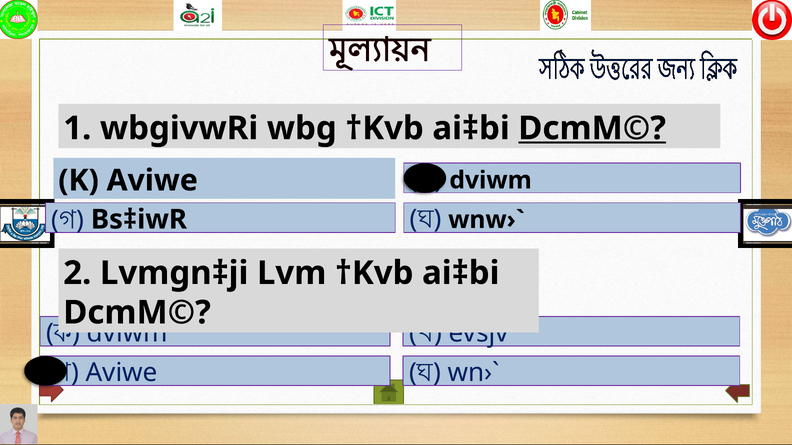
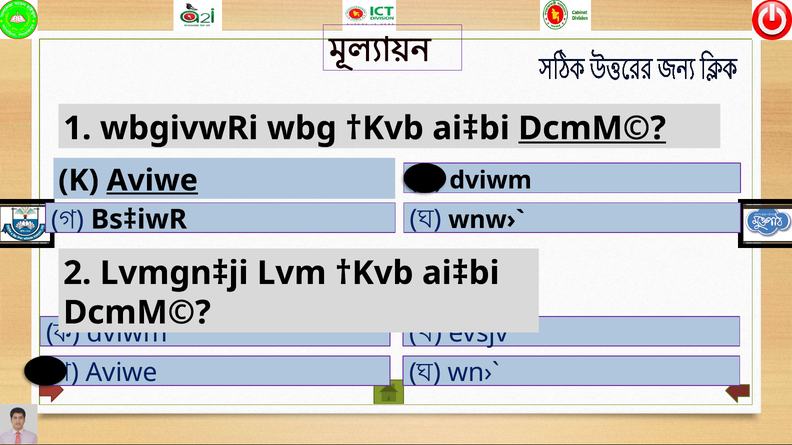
Aviwe underline: none -> present (152, 181)
